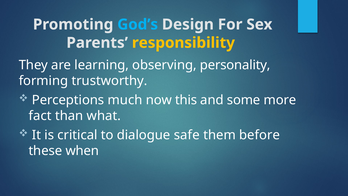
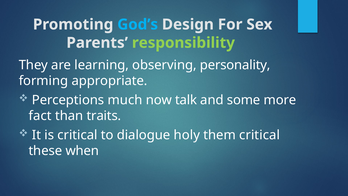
responsibility colour: yellow -> light green (183, 43)
trustworthy: trustworthy -> appropriate (110, 81)
this: this -> talk (186, 100)
what: what -> traits (104, 116)
safe: safe -> holy (187, 135)
them before: before -> critical (260, 135)
